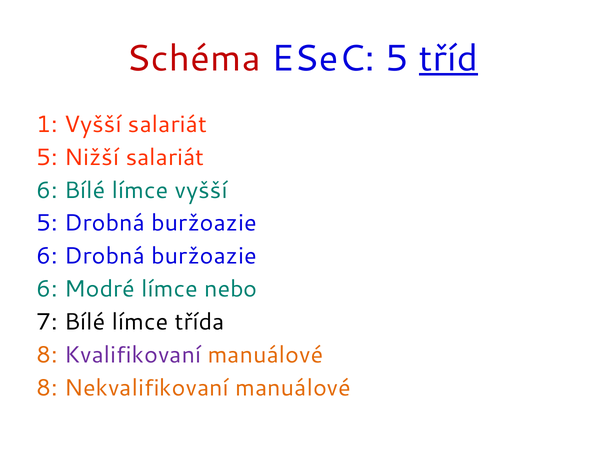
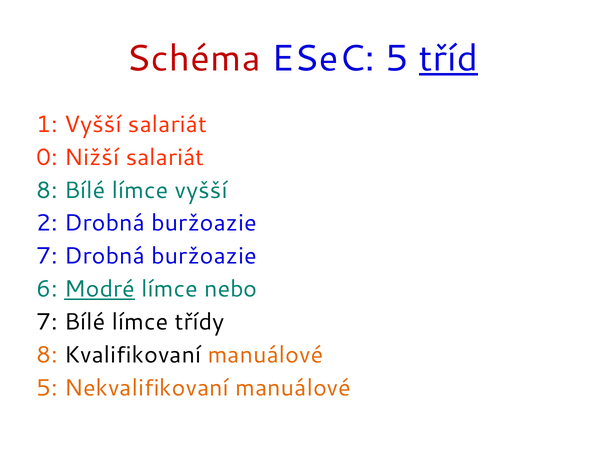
5: 5 -> 0 (47, 158)
6: 6 -> 8 (47, 191)
5: 5 -> 2 (47, 224)
6: 6 -> 7 (47, 257)
Modré underline: none -> present (100, 289)
třída: třída -> třídy (200, 322)
Kvalifikovaní colour: purple -> black (133, 355)
8: 8 -> 5 (47, 388)
